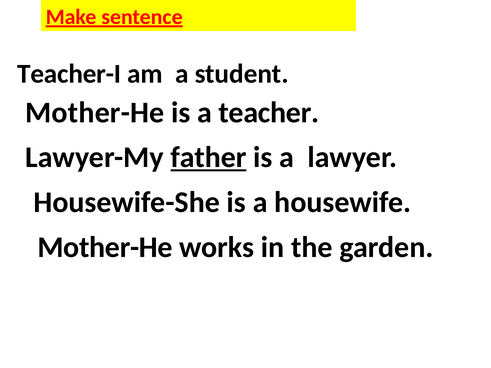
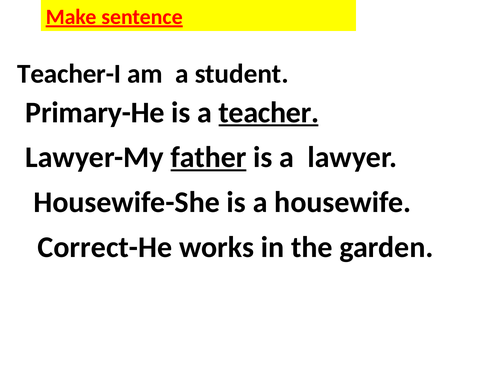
Mother-He: Mother-He -> Primary-He (95, 113)
teacher underline: none -> present (269, 113)
Mother-He: Mother-He -> Correct-He (105, 248)
